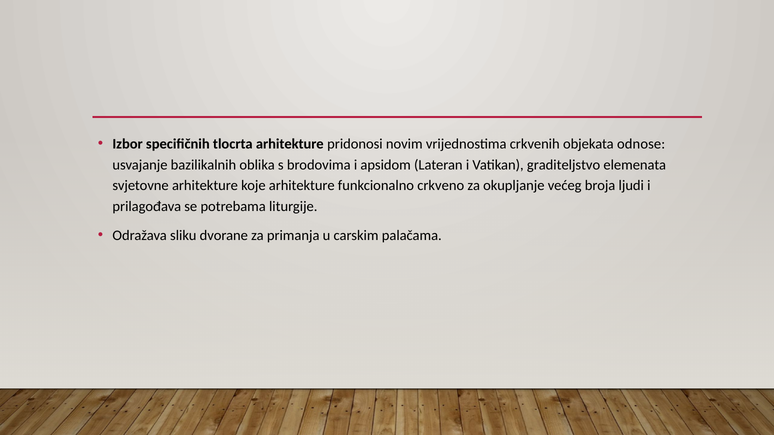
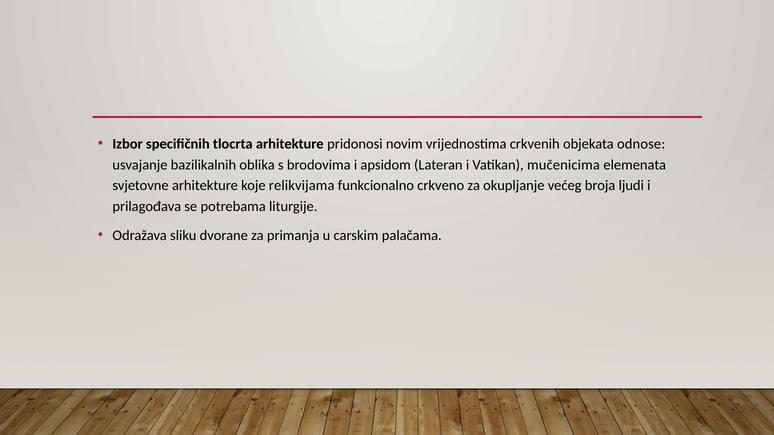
graditeljstvo: graditeljstvo -> mučenicima (563, 165)
koje arhitekture: arhitekture -> relikvijama (302, 186)
